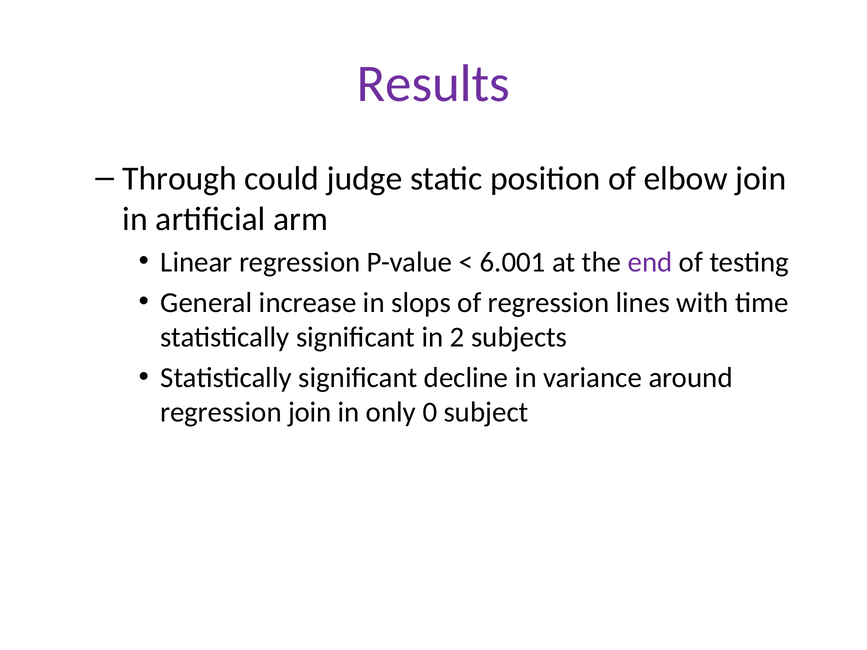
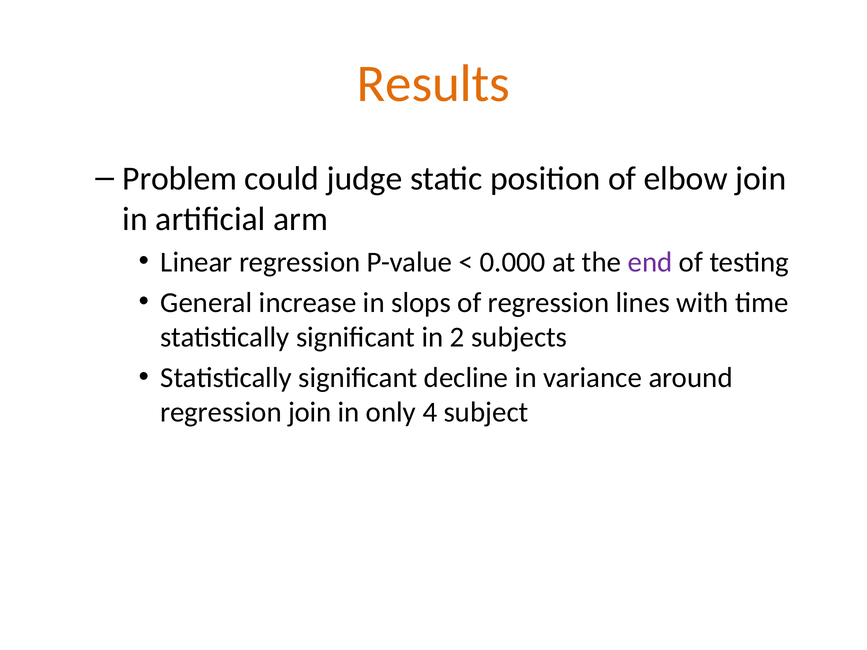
Results colour: purple -> orange (433, 84)
Through: Through -> Problem (180, 179)
6.001: 6.001 -> 0.000 (513, 262)
0: 0 -> 4 (430, 412)
